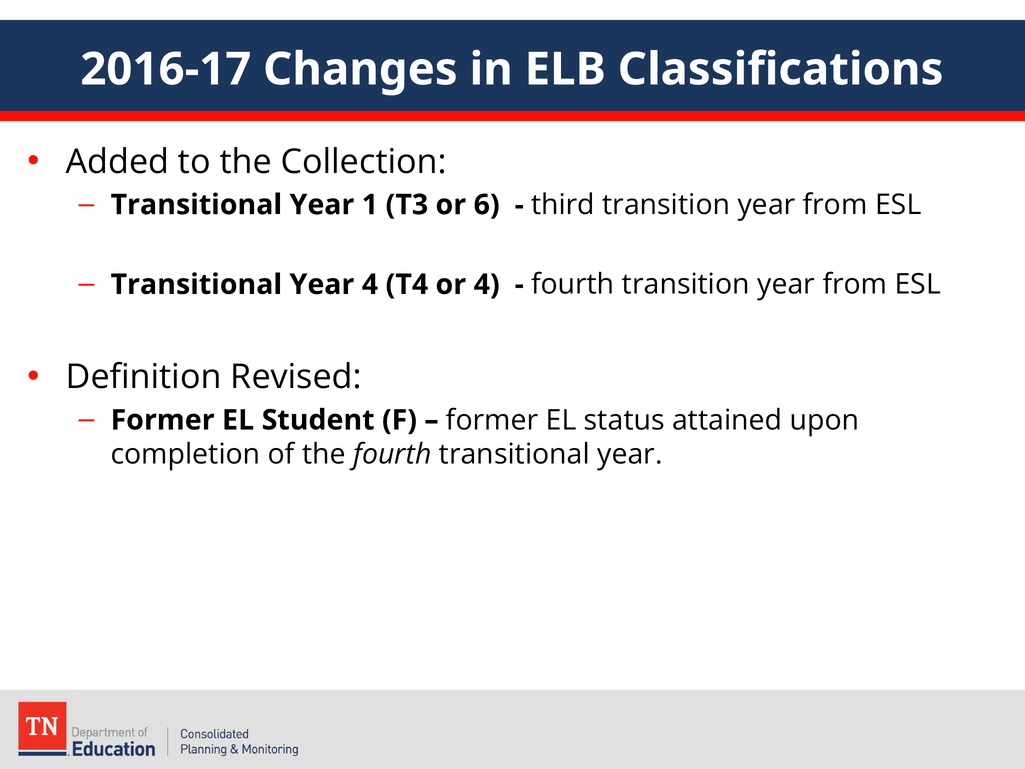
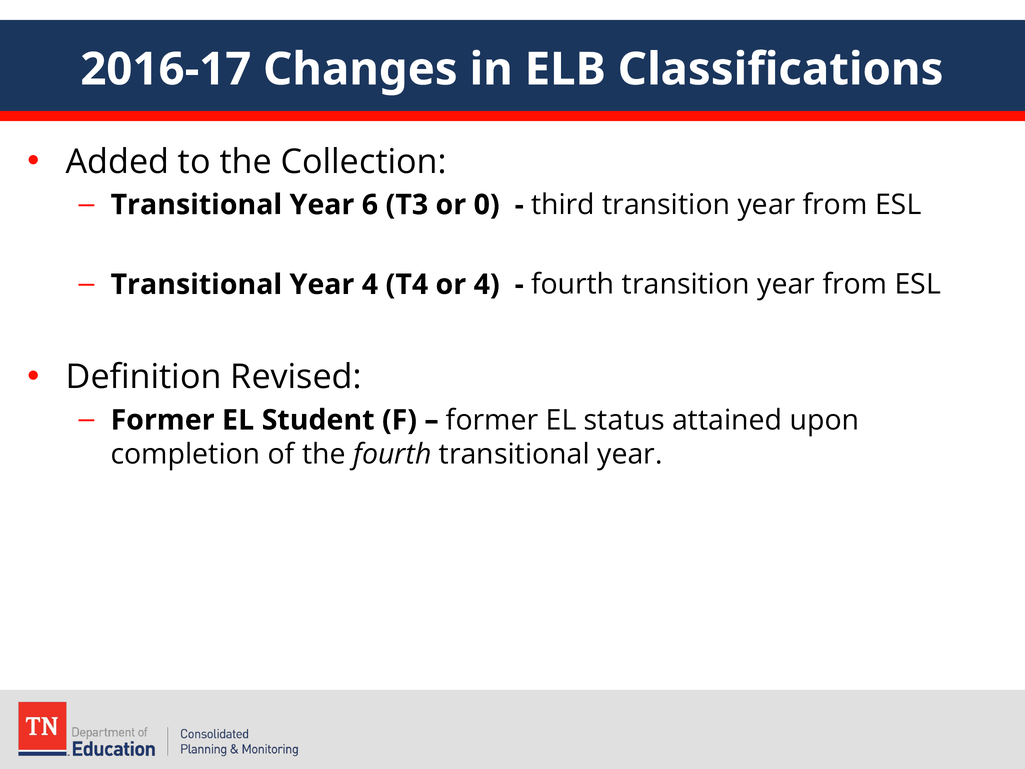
1: 1 -> 6 (370, 205)
6: 6 -> 0 (487, 205)
